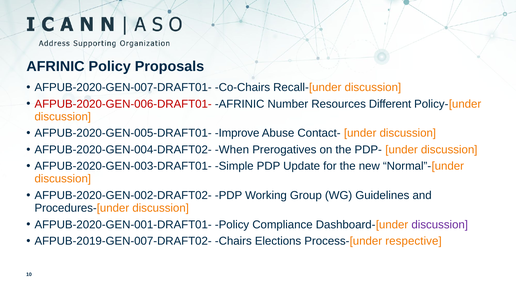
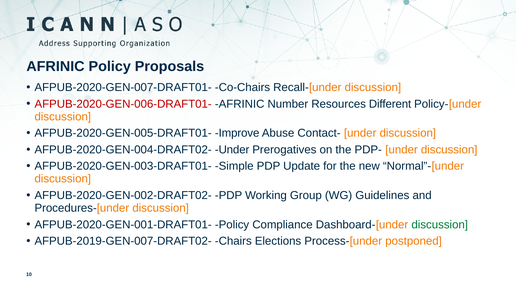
AFPUB-2020-GEN-004-DRAFT02- When: When -> Under (232, 150)
discussion colour: purple -> green (440, 225)
respective: respective -> postponed (414, 241)
